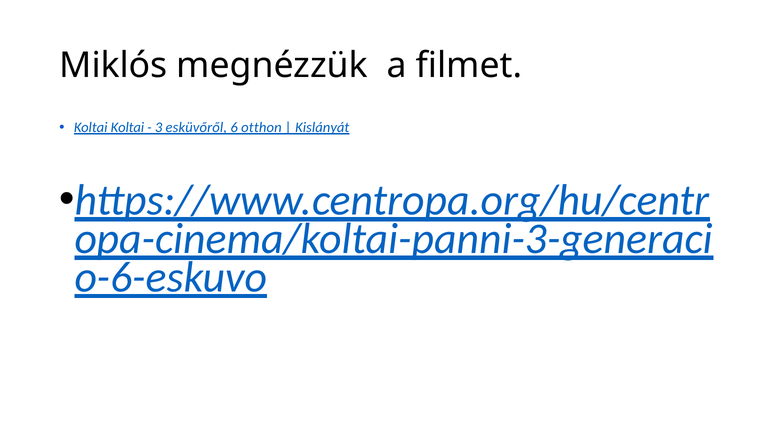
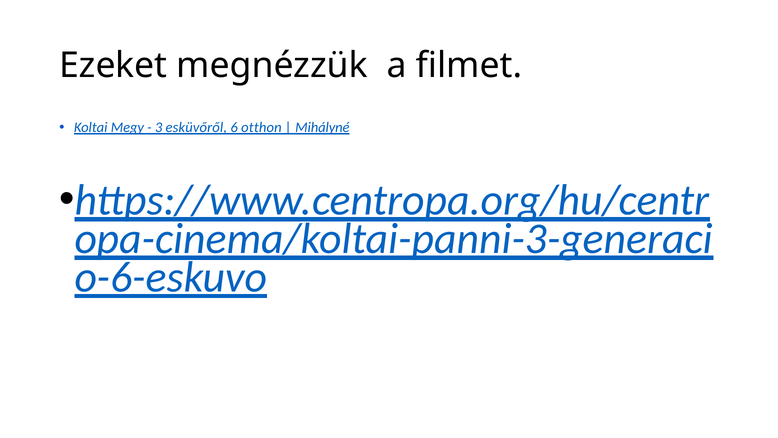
Miklós: Miklós -> Ezeket (113, 65)
Koltai Koltai: Koltai -> Megy (127, 127)
Kislányát: Kislányát -> Mihályné (322, 127)
